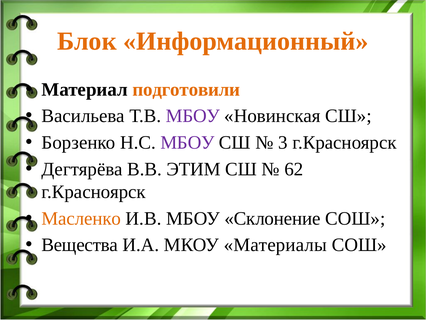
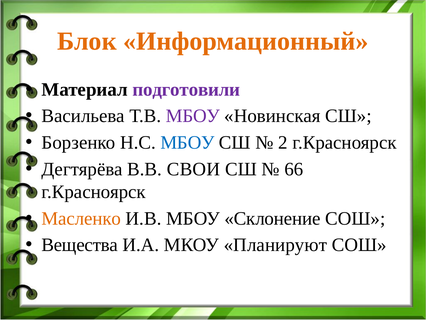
подготовили colour: orange -> purple (186, 89)
МБОУ colour: purple -> blue (187, 142)
3: 3 -> 2 (283, 142)
ЭТИМ: ЭТИМ -> СВОИ (193, 169)
62: 62 -> 66 (294, 169)
Материалы: Материалы -> Планируют (275, 245)
